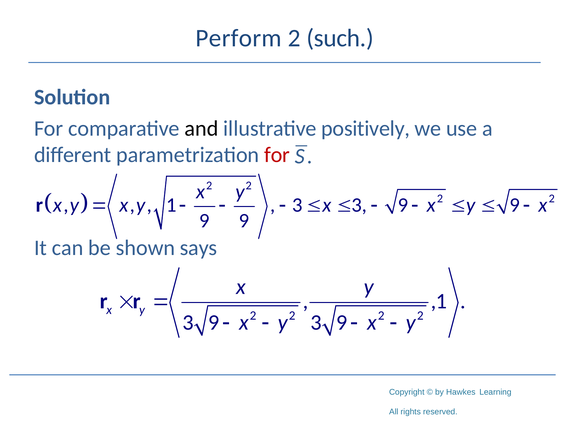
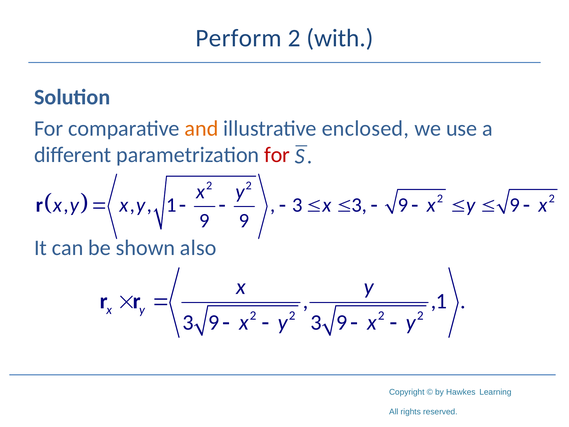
such: such -> with (340, 38)
and colour: black -> orange (201, 128)
positively: positively -> enclosed (365, 128)
says: says -> also (198, 248)
